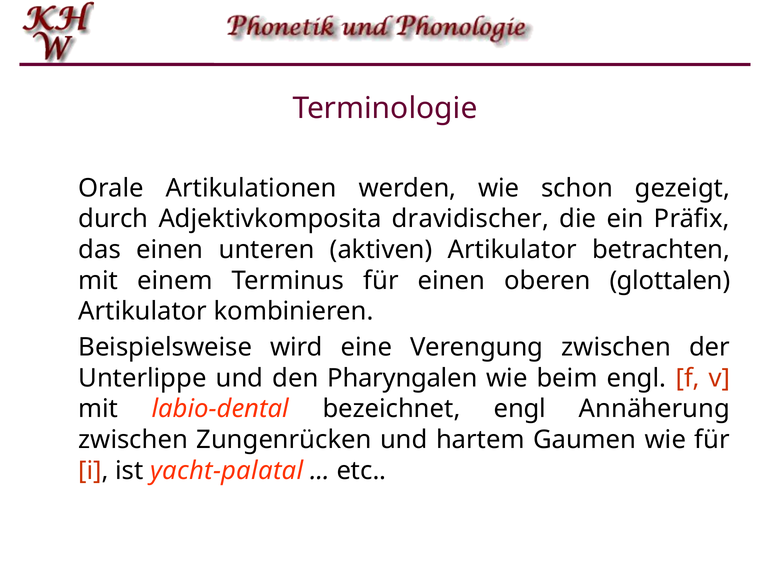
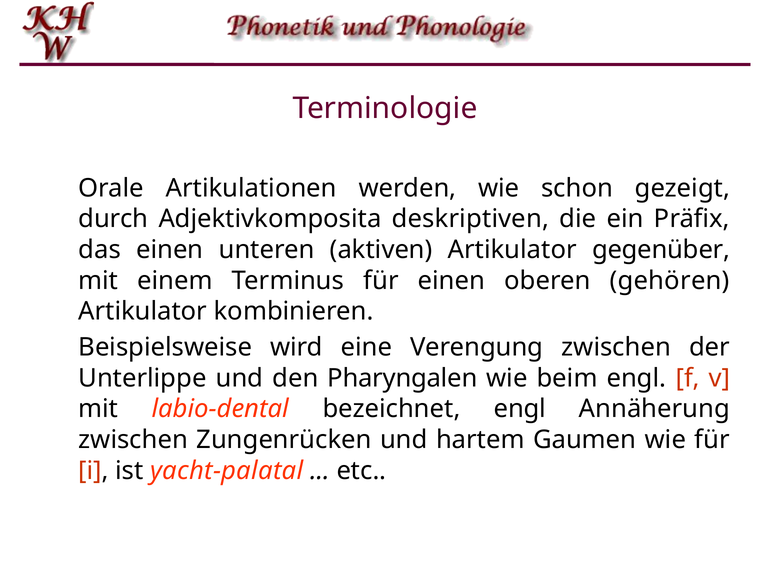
dravidischer: dravidischer -> deskriptiven (470, 219)
betrachten: betrachten -> gegenüber (661, 250)
glottalen: glottalen -> gehören (670, 280)
